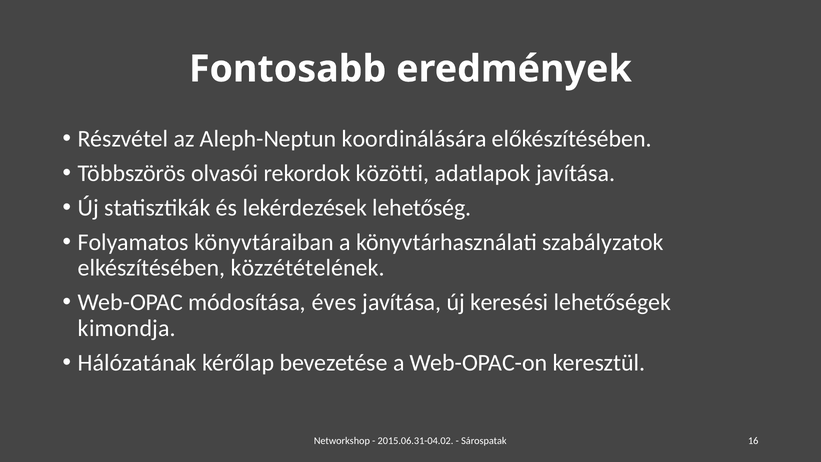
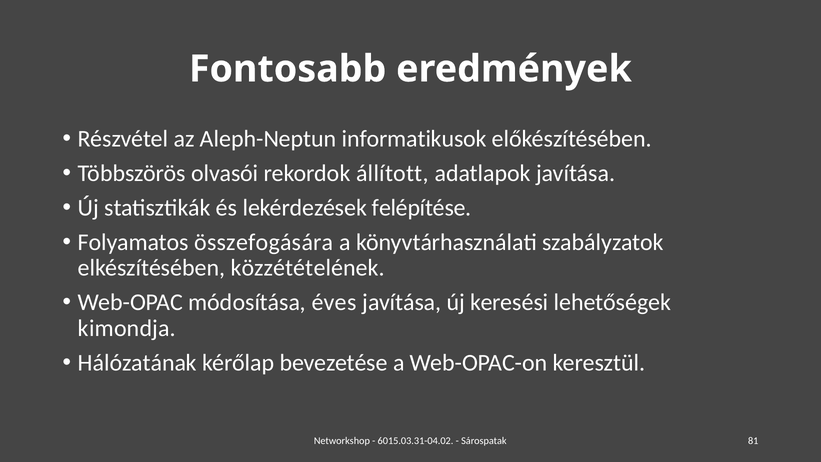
koordinálására: koordinálására -> informatikusok (414, 139)
közötti: közötti -> állított (392, 173)
lehetőség: lehetőség -> felépítése (422, 208)
könyvtáraiban: könyvtáraiban -> összefogására (264, 242)
2015.06.31-04.02: 2015.06.31-04.02 -> 6015.03.31-04.02 (416, 441)
16: 16 -> 81 (753, 441)
